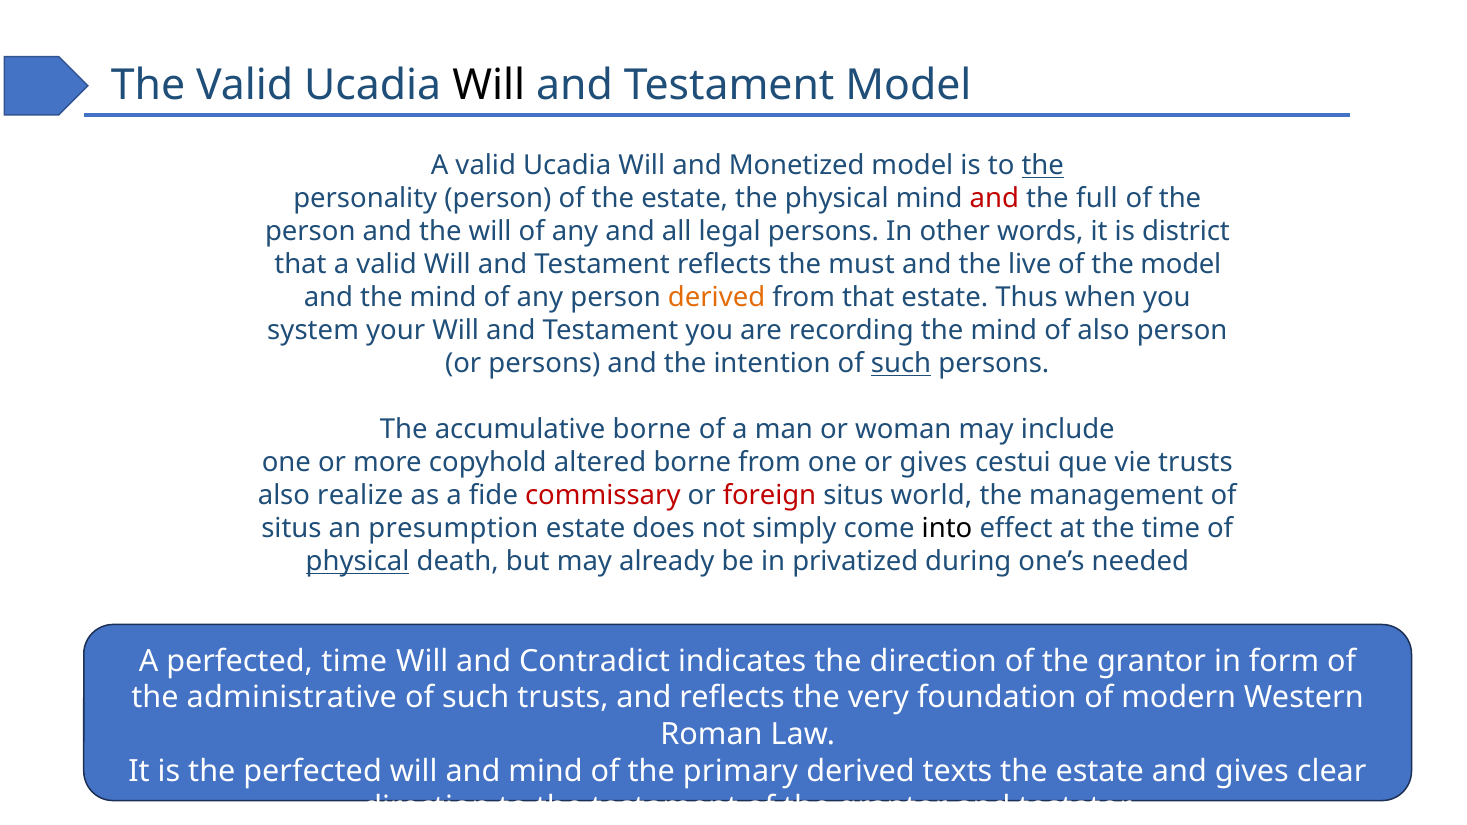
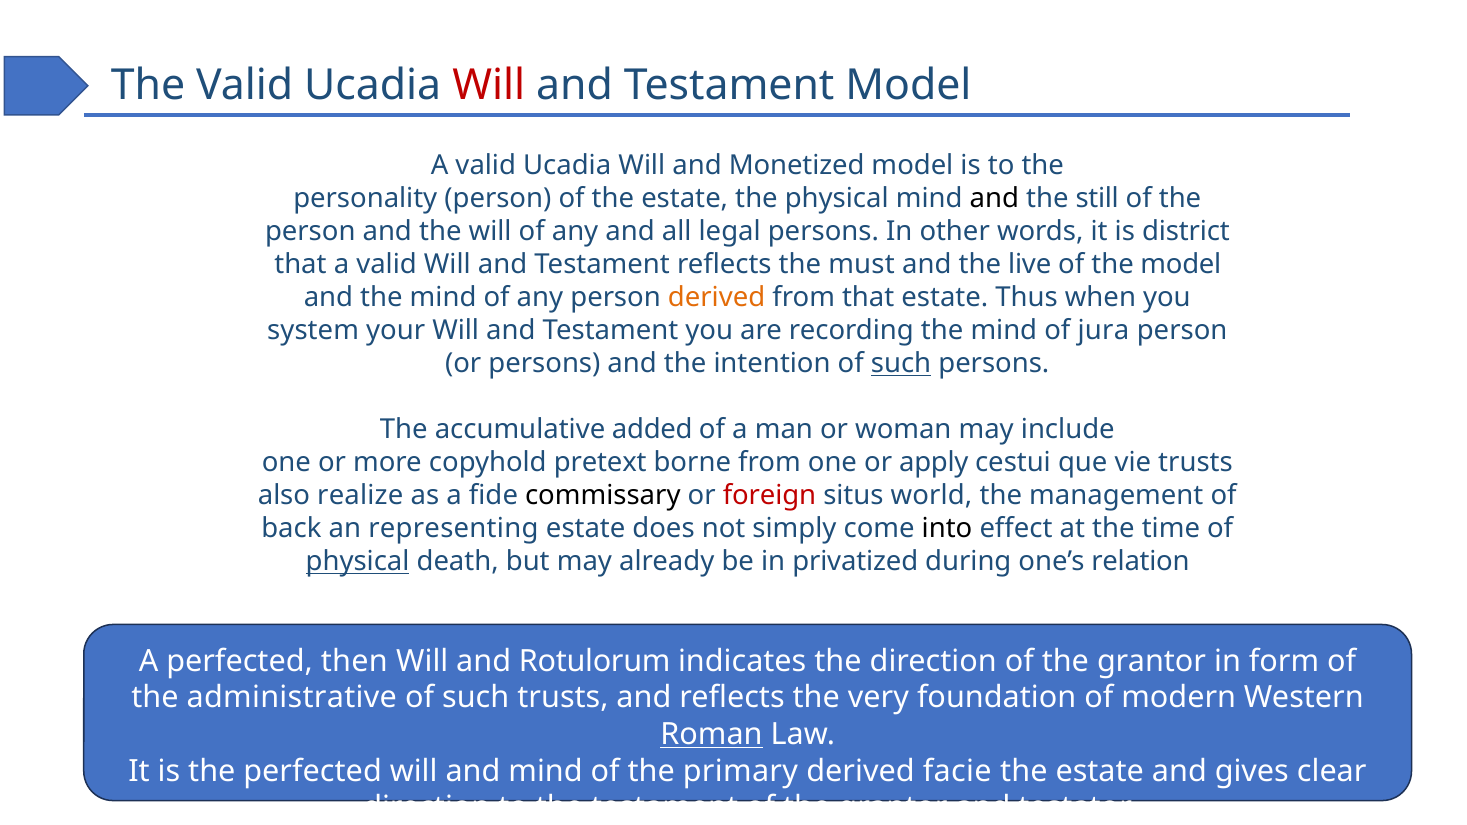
Will colour: black -> red (489, 85)
the underline: present -> none (1043, 166)
and colour: red -> black (994, 199)
full: full -> still (1097, 199)
of also: also -> jura (1103, 331)
accumulative borne: borne -> added (652, 430)
altered: altered -> pretext (600, 463)
or gives: gives -> apply (934, 463)
commissary colour: red -> black (603, 496)
situs: situs -> back (291, 529)
presumption: presumption -> representing (453, 529)
needed: needed -> relation (1140, 562)
perfected time: time -> then (354, 661)
Contradict: Contradict -> Rotulorum (595, 661)
Roman underline: none -> present (712, 734)
texts: texts -> facie (957, 771)
